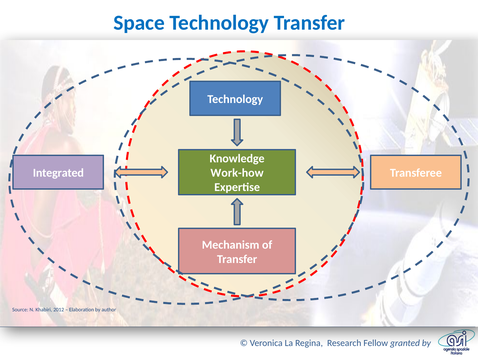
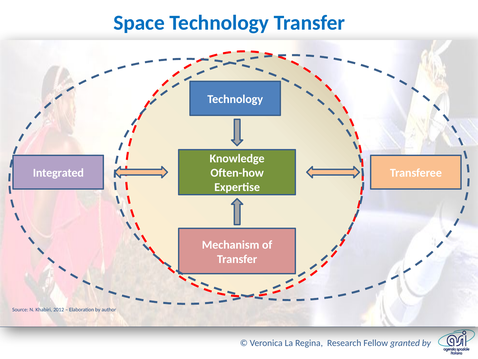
Work-how: Work-how -> Often-how (237, 173)
